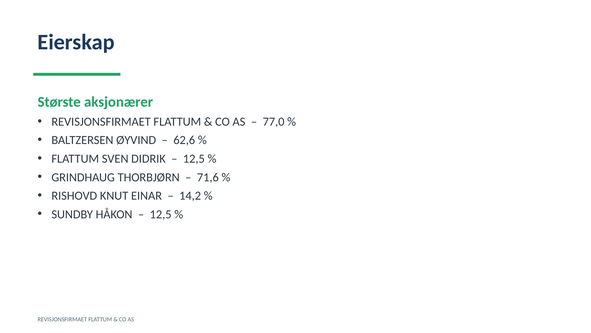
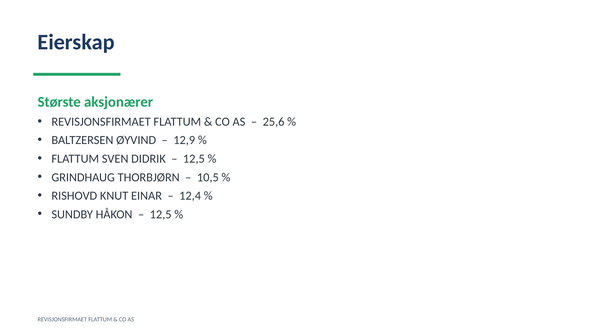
77,0: 77,0 -> 25,6 (274, 122)
62,6: 62,6 -> 12,9 (184, 140)
71,6: 71,6 -> 10,5 (208, 177)
14,2: 14,2 -> 12,4 (190, 195)
